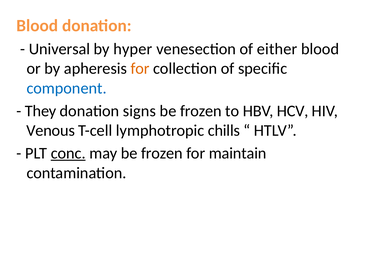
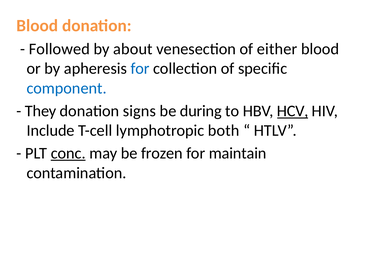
Universal: Universal -> Followed (59, 49)
hyper: hyper -> about (133, 49)
for colour: orange -> blue (140, 68)
frozen: frozen -> during (201, 111)
HCV underline: none -> present (293, 111)
Venous: Venous -> Include (51, 130)
chills: chills -> both (224, 130)
